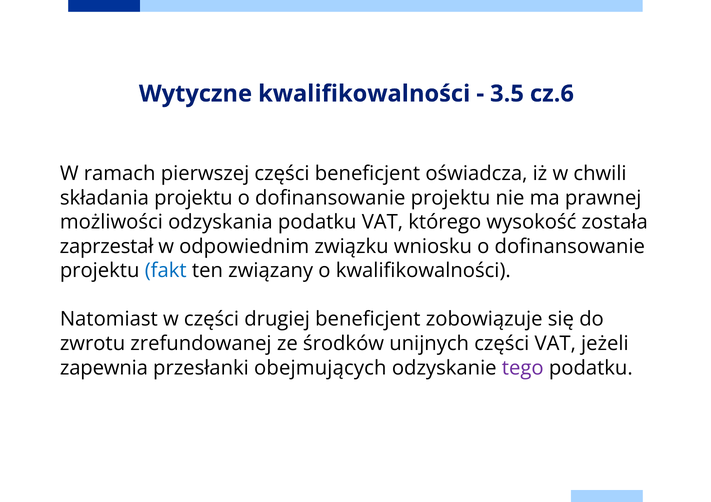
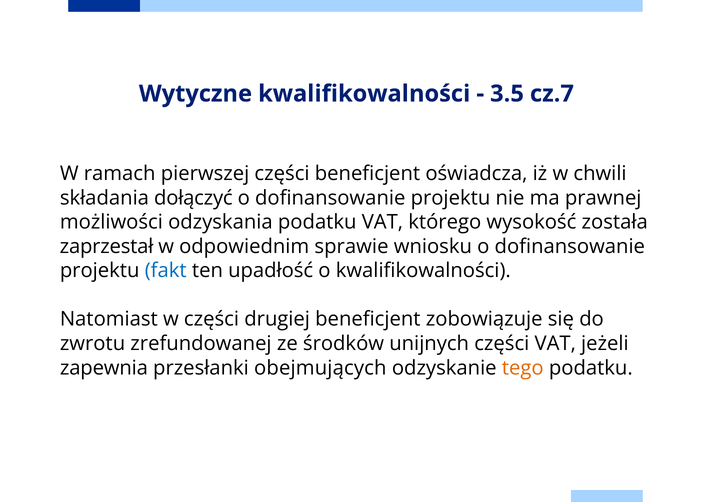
cz.6: cz.6 -> cz.7 (552, 94)
składania projektu: projektu -> dołączyć (193, 198)
związku: związku -> sprawie (351, 247)
związany: związany -> upadłość (271, 271)
tego colour: purple -> orange (523, 368)
